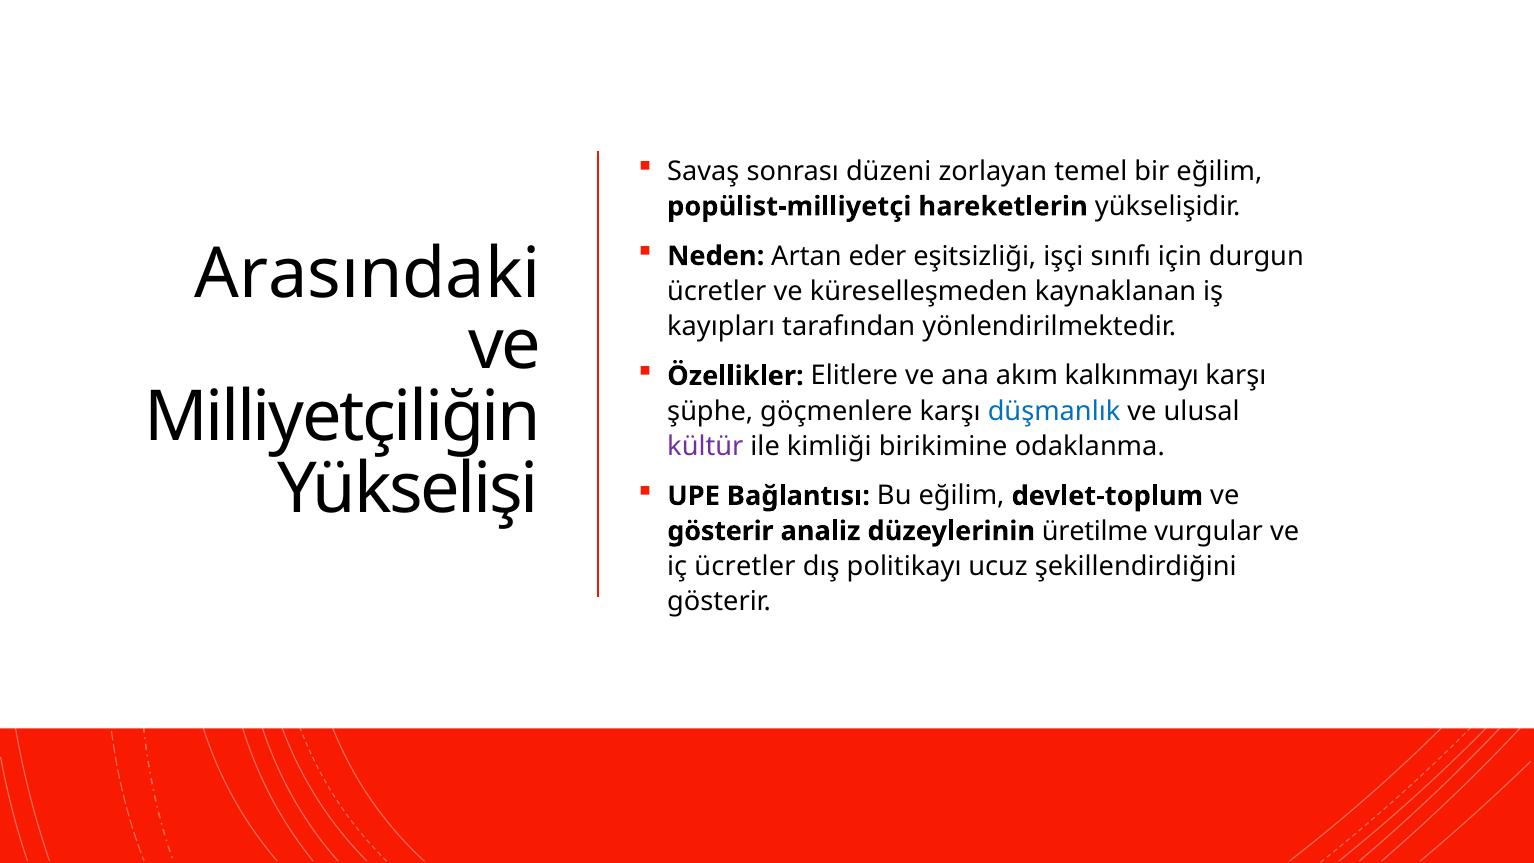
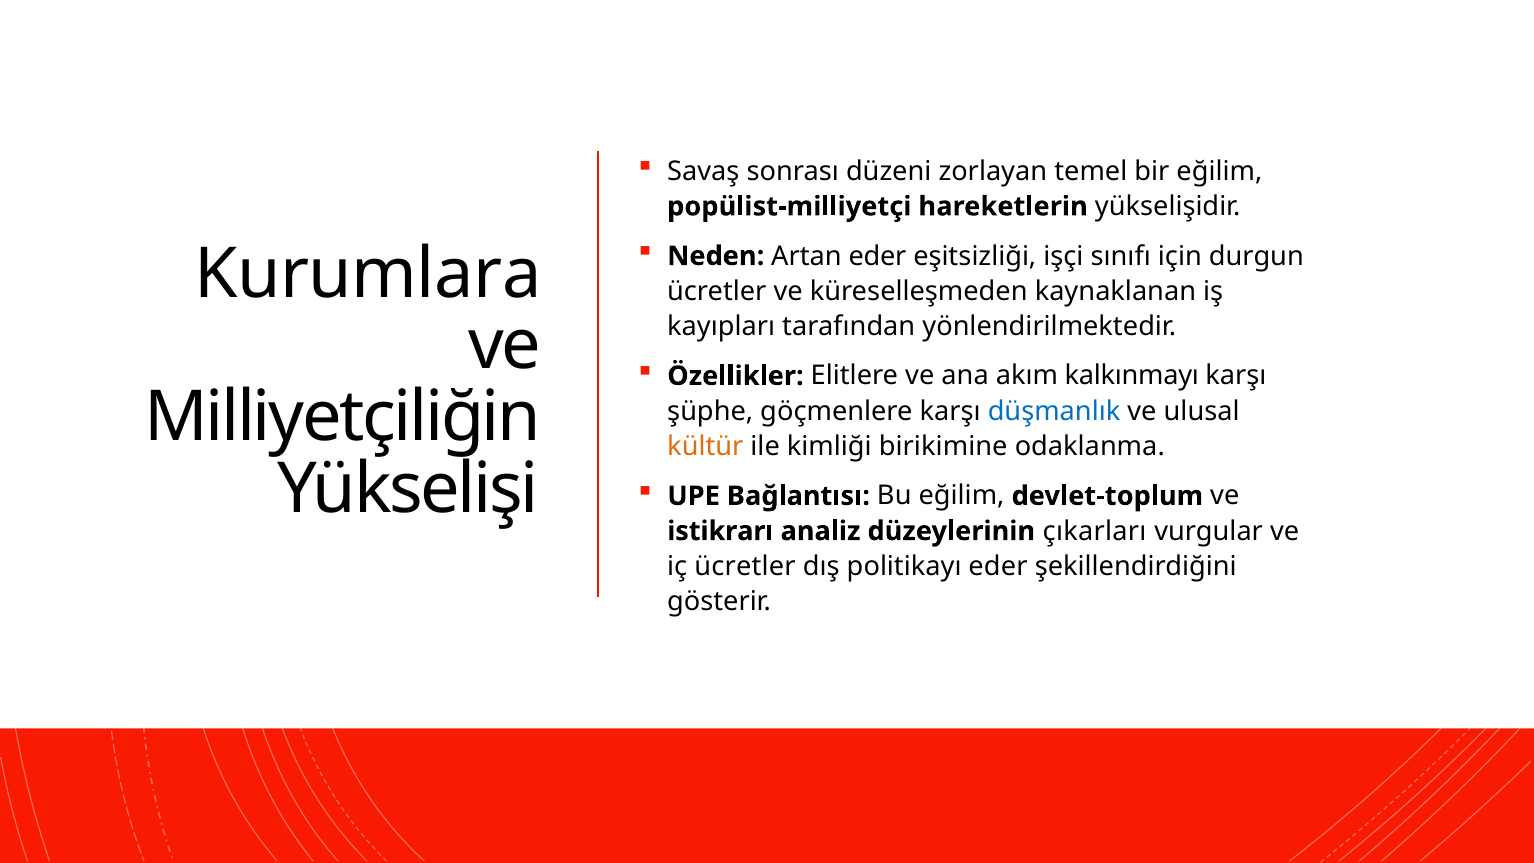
Arasındaki: Arasındaki -> Kurumlara (368, 274)
kültür colour: purple -> orange (705, 446)
gösterir: gösterir -> istikrarı (720, 531)
üretilme: üretilme -> çıkarları (1095, 531)
politikayı ucuz: ucuz -> eder (998, 566)
